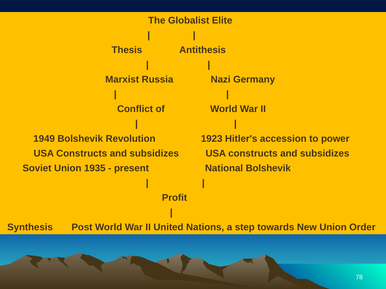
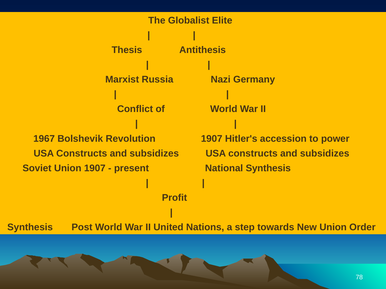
1949: 1949 -> 1967 (44, 139)
Revolution 1923: 1923 -> 1907 (212, 139)
Union 1935: 1935 -> 1907 (95, 168)
National Bolshevik: Bolshevik -> Synthesis (268, 168)
